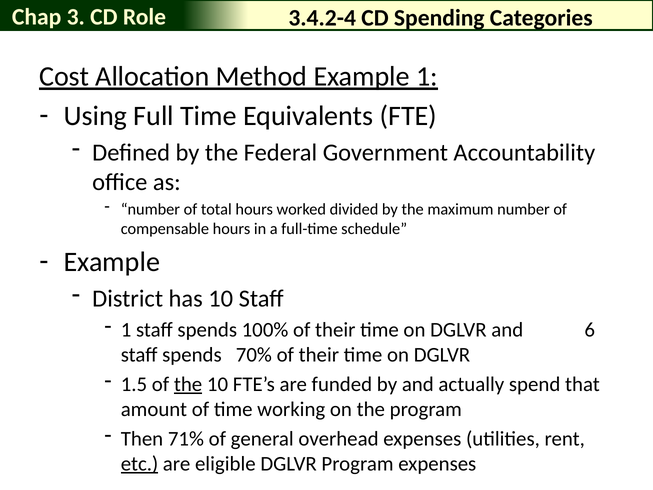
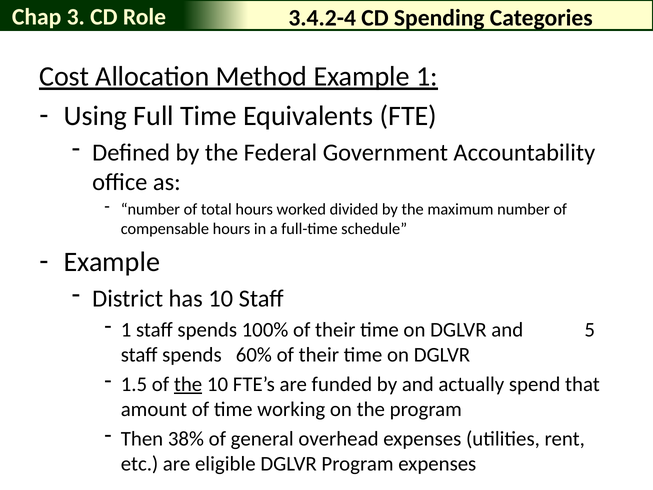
6: 6 -> 5 (590, 330)
70%: 70% -> 60% (254, 355)
71%: 71% -> 38% (186, 438)
etc underline: present -> none (140, 464)
